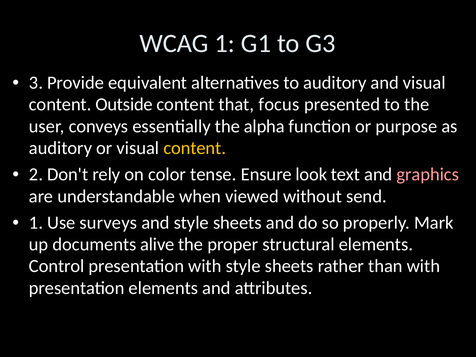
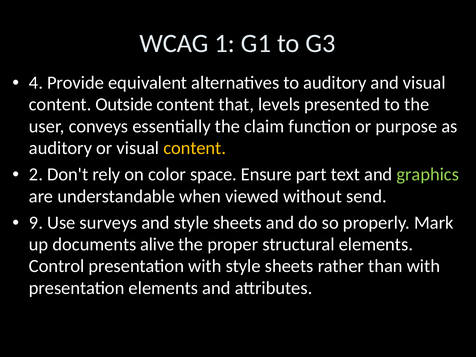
3: 3 -> 4 (36, 83)
focus: focus -> levels (279, 104)
alpha: alpha -> claim (264, 126)
tense: tense -> space (213, 174)
look: look -> part (311, 174)
graphics colour: pink -> light green (428, 174)
1: 1 -> 9 (36, 223)
